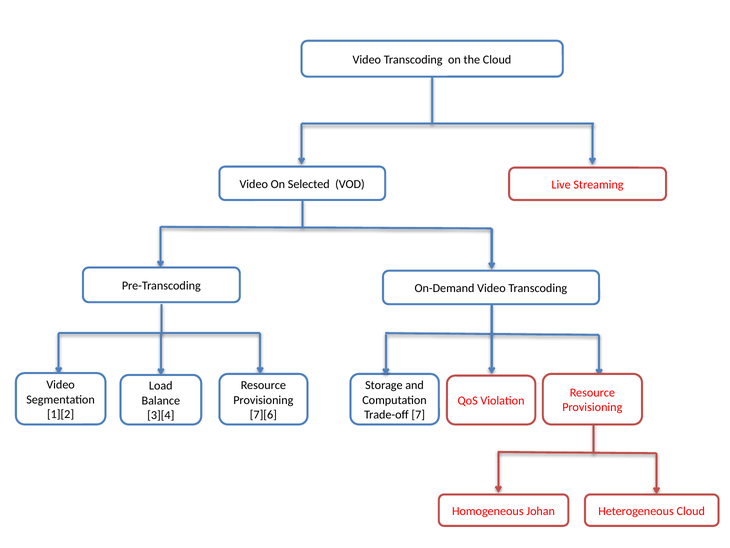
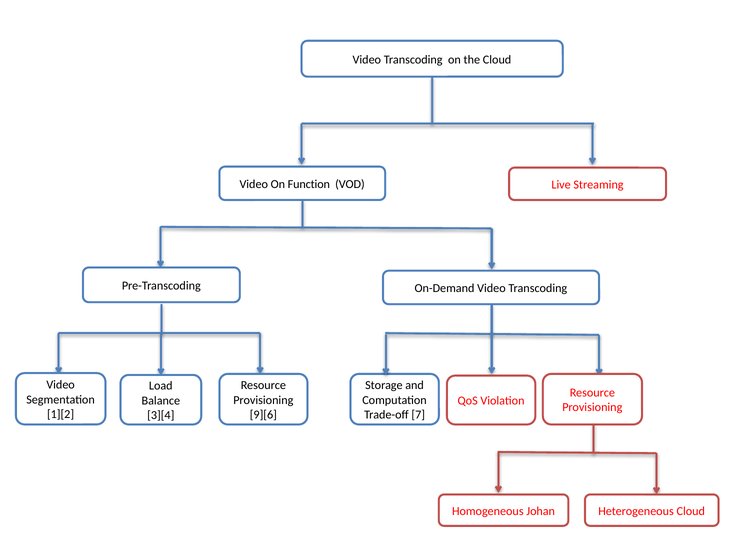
Selected: Selected -> Function (309, 184)
7][6: 7][6 -> 9][6 (263, 414)
